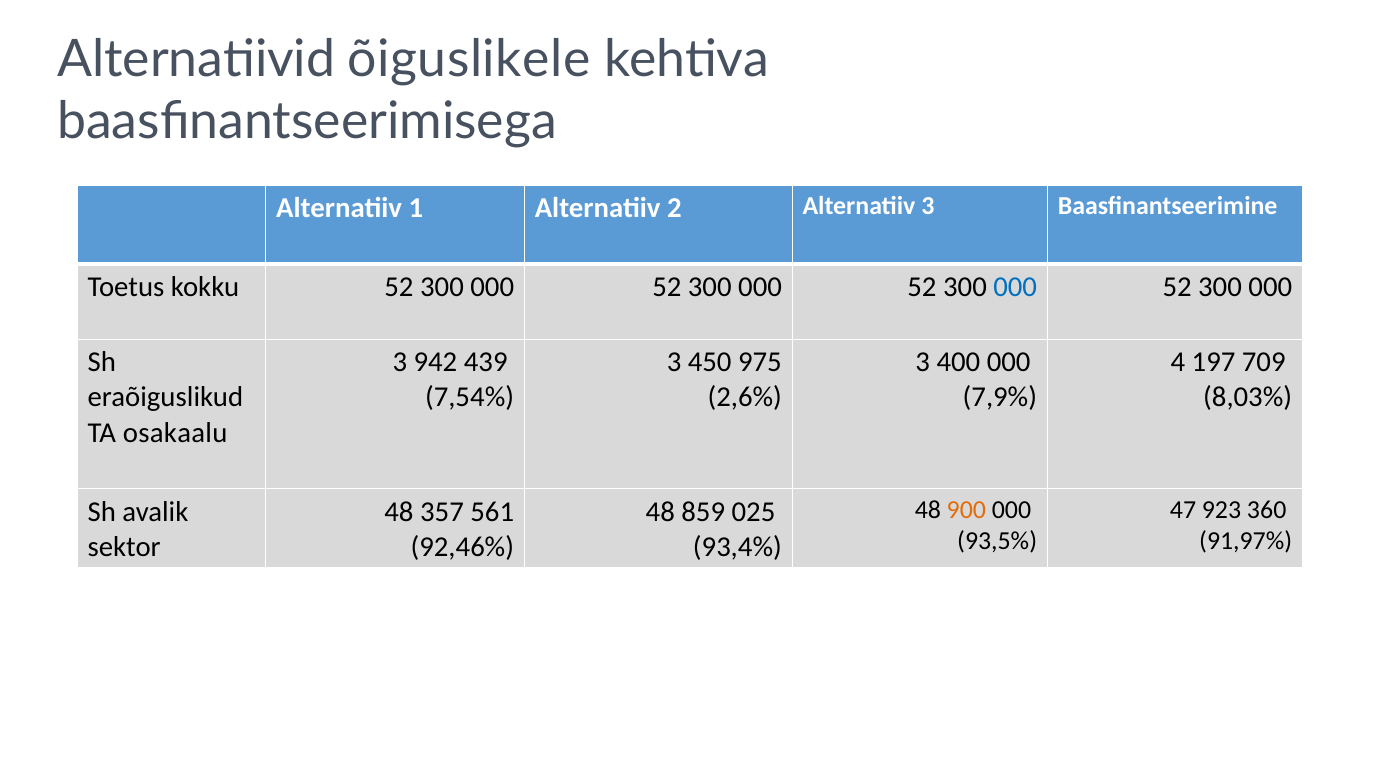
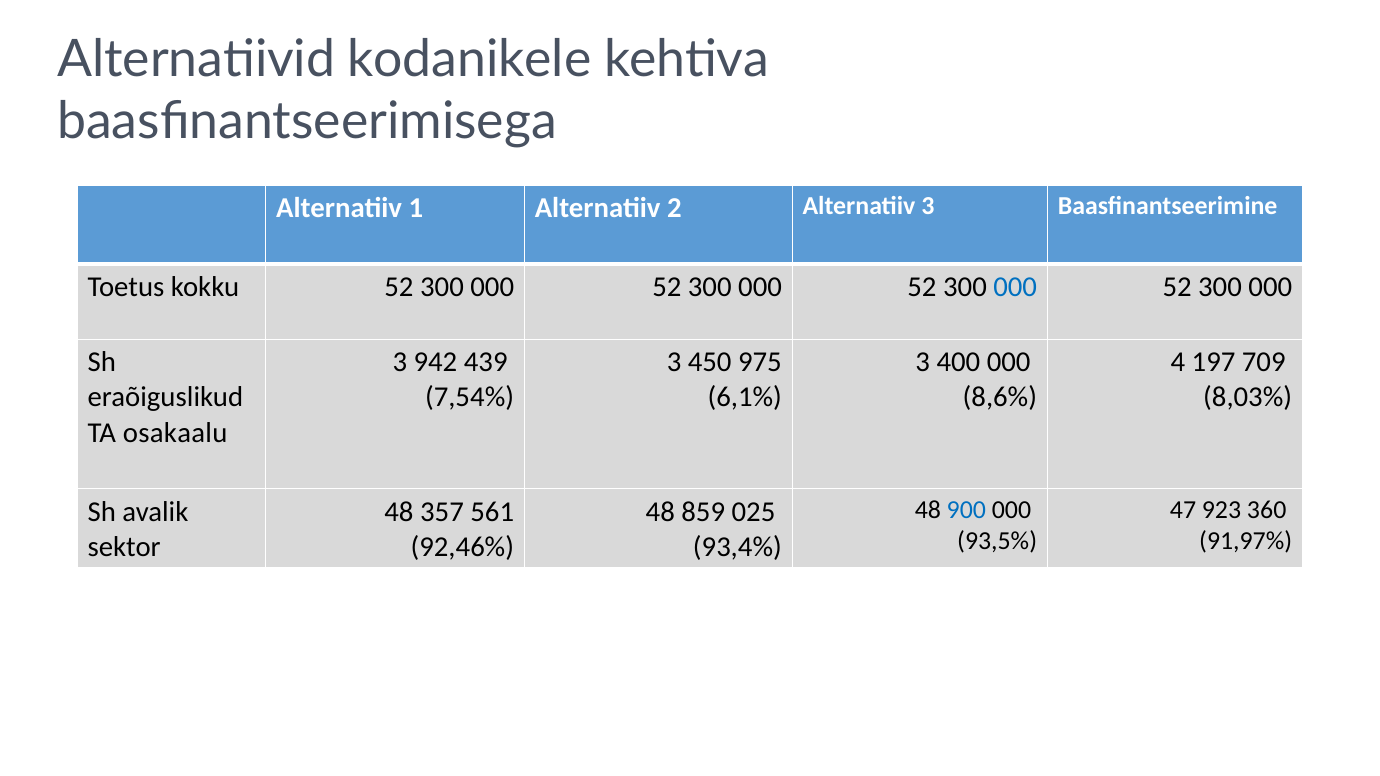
õiguslikele: õiguslikele -> kodanikele (469, 59)
2,6%: 2,6% -> 6,1% (745, 398)
7,9%: 7,9% -> 8,6% (1000, 398)
900 colour: orange -> blue (966, 510)
